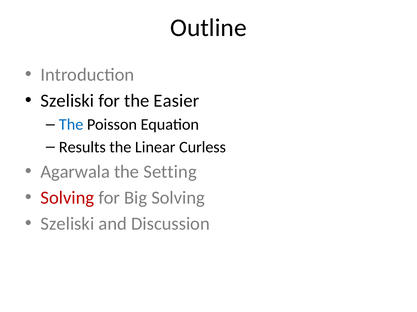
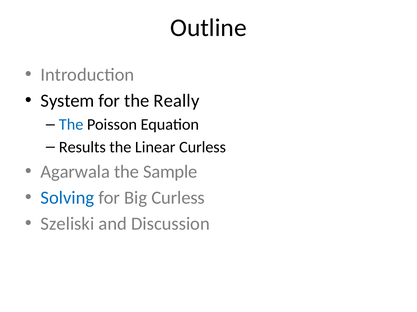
Szeliski: Szeliski -> System (68, 101)
Easier: Easier -> Really (176, 101)
Setting: Setting -> Sample (170, 172)
Solving colour: red -> blue (67, 198)
Big Solving: Solving -> Curless (178, 198)
